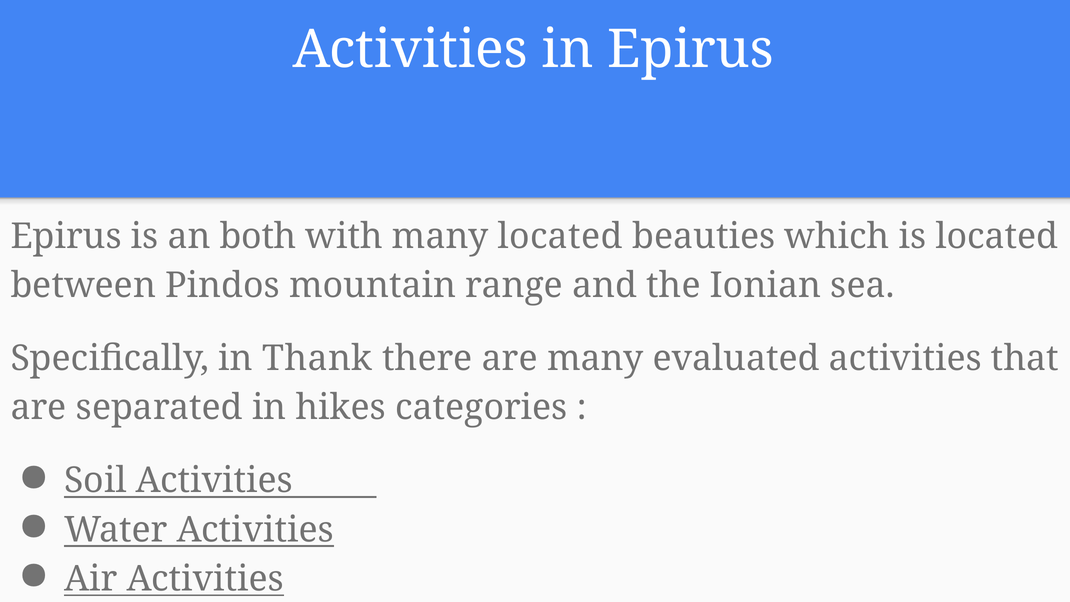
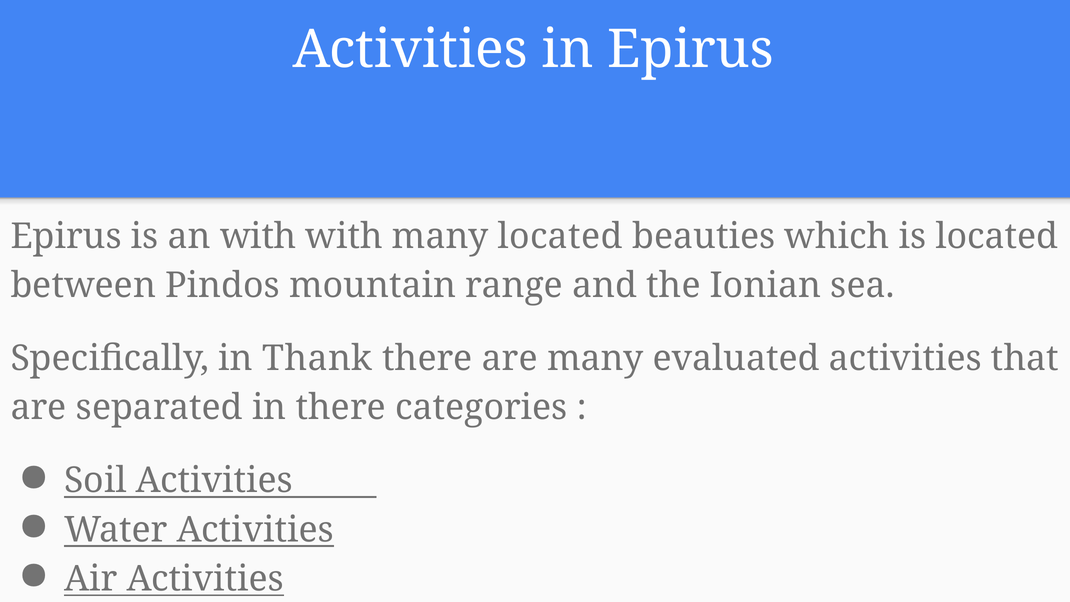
an both: both -> with (258, 236)
in hikes: hikes -> there (341, 408)
